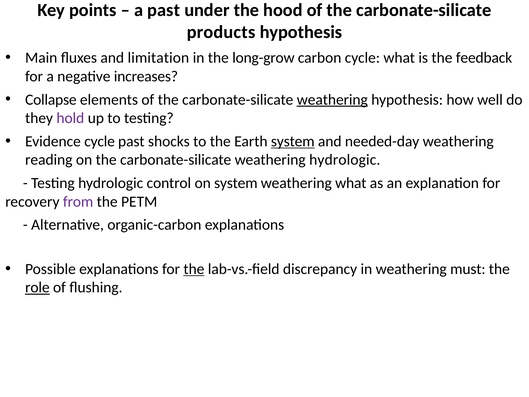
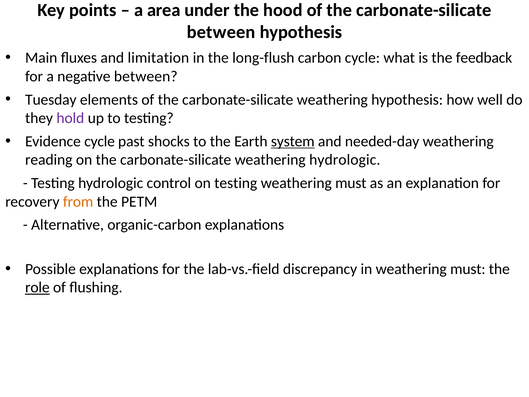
a past: past -> area (164, 10)
products: products -> between (221, 32)
long-grow: long-grow -> long-flush (263, 58)
negative increases: increases -> between (146, 76)
Collapse: Collapse -> Tuesday (51, 100)
weathering underline: present -> none (332, 100)
on system: system -> testing (236, 183)
what: what -> must (351, 183)
from colour: purple -> orange (78, 202)
the underline: present -> none (194, 269)
